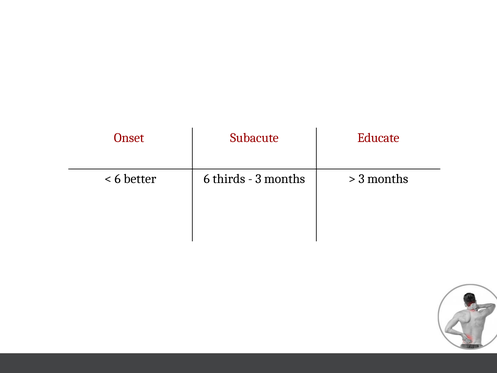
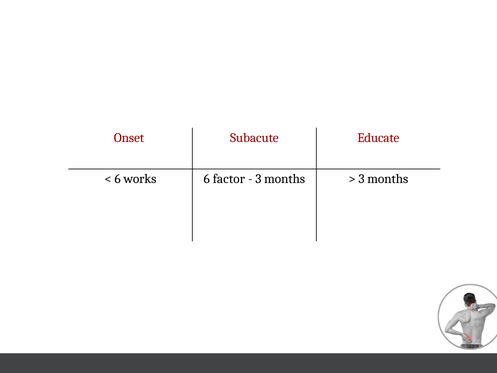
better: better -> works (140, 179)
thirds: thirds -> factor (229, 179)
